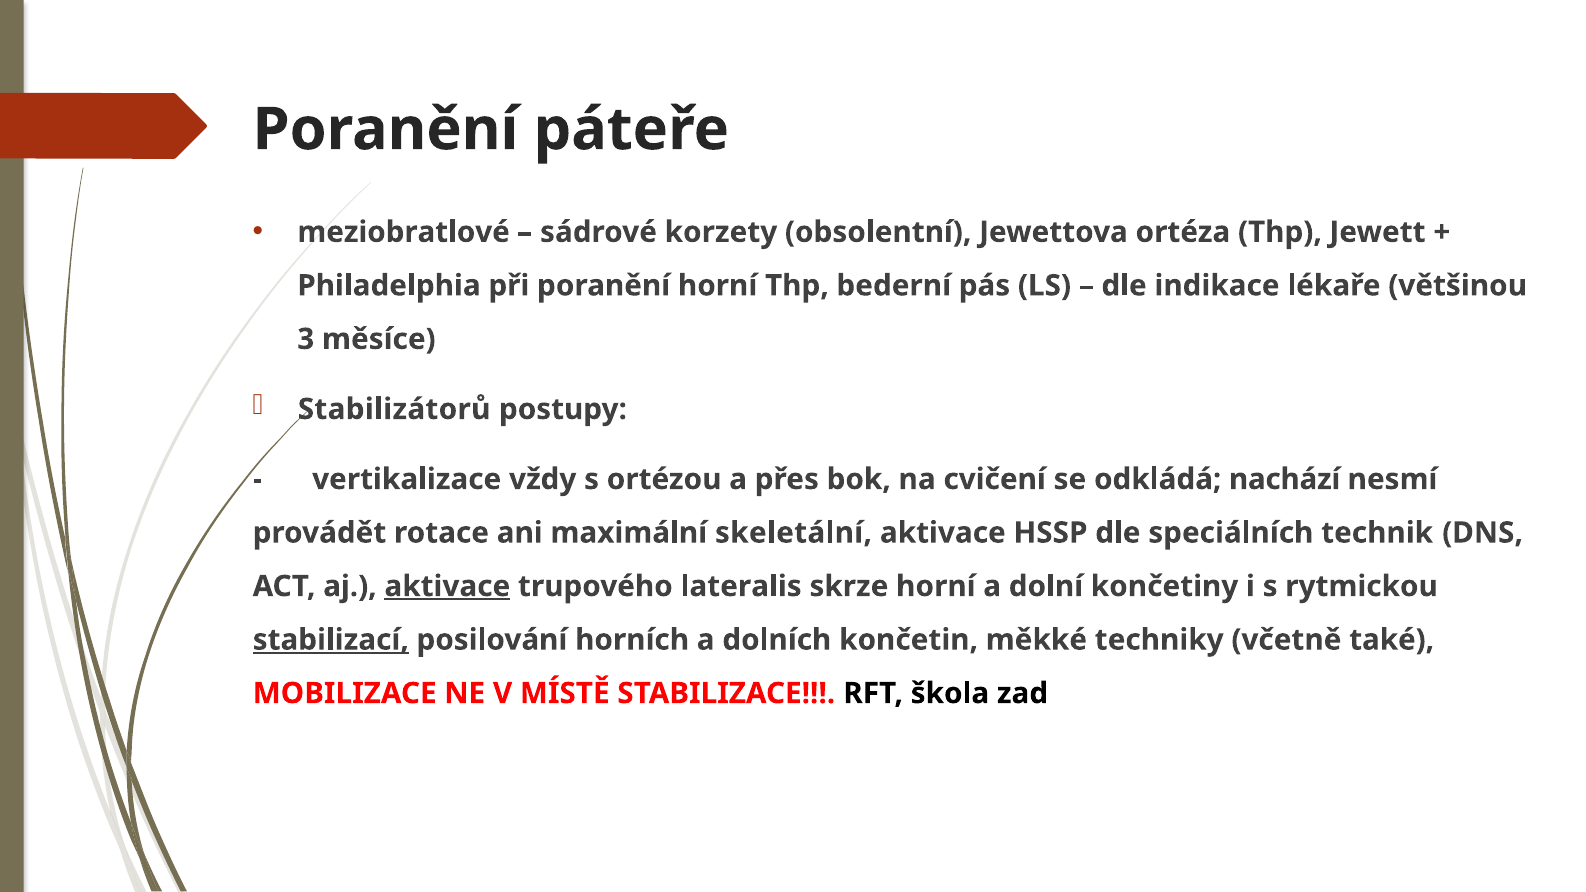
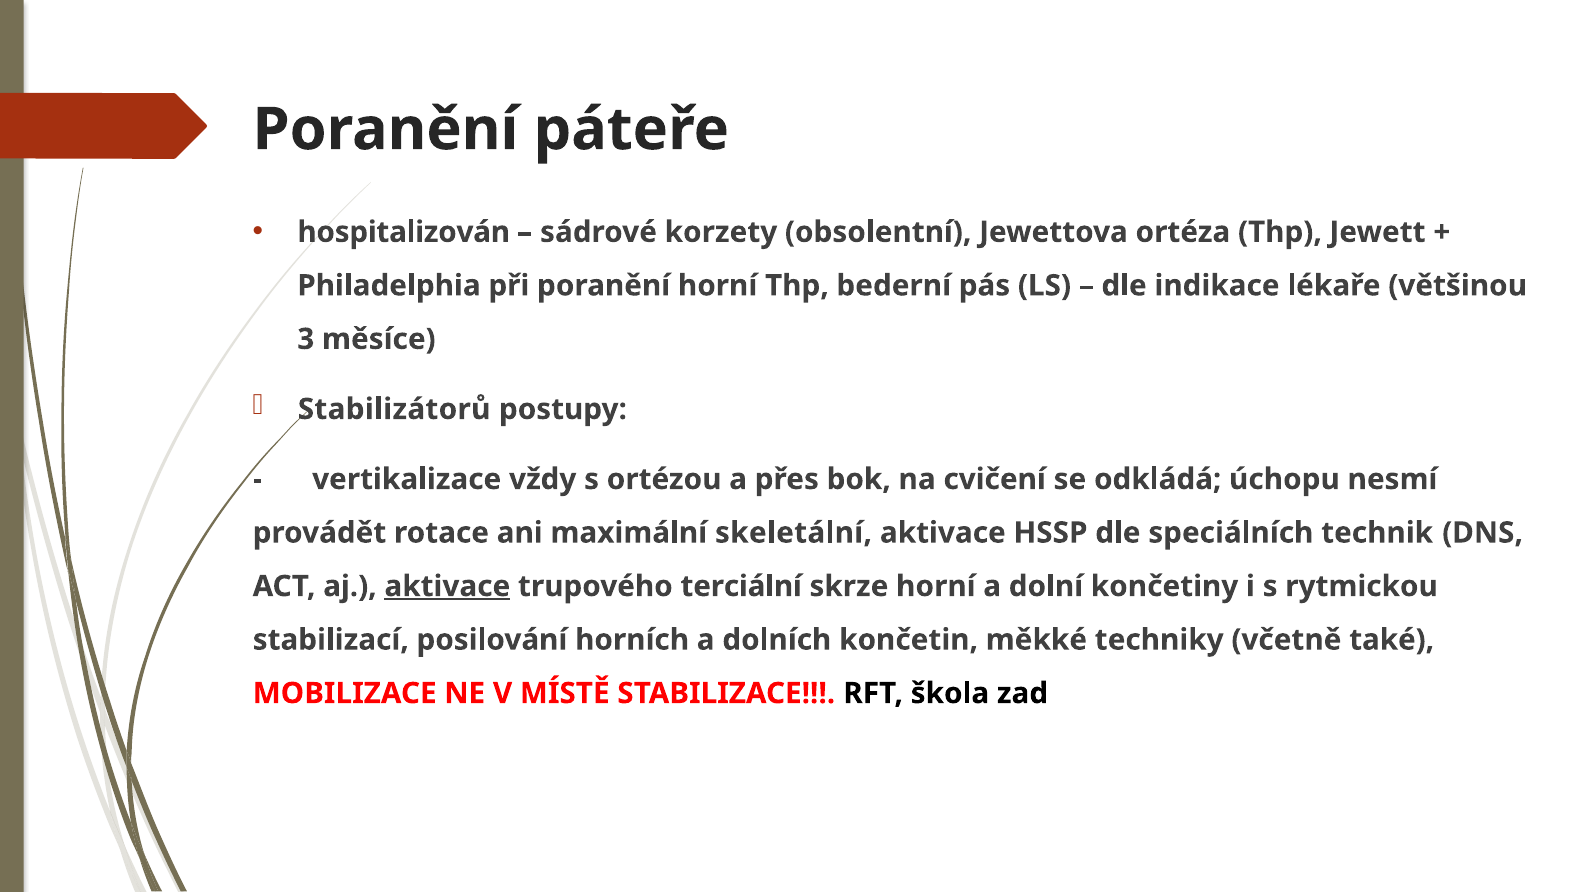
meziobratlové: meziobratlové -> hospitalizován (404, 232)
nachází: nachází -> úchopu (1284, 479)
lateralis: lateralis -> terciální (741, 586)
stabilizací underline: present -> none (331, 640)
